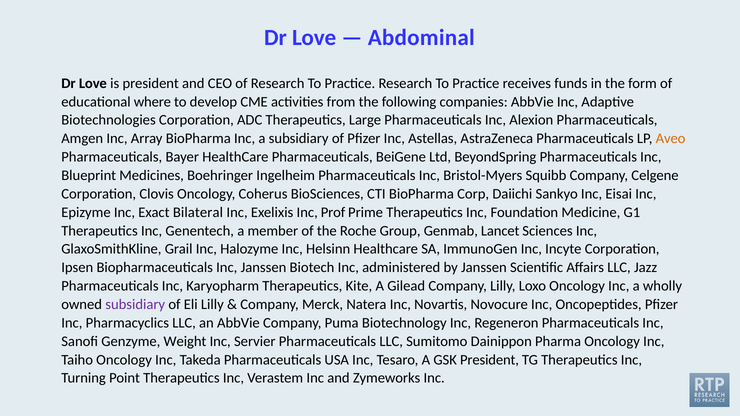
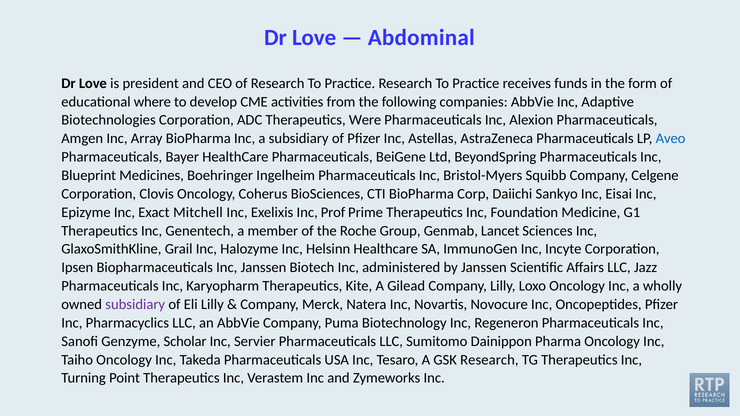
Large: Large -> Were (365, 120)
Aveo colour: orange -> blue (671, 139)
Bilateral: Bilateral -> Mitchell (198, 212)
Weight: Weight -> Scholar (185, 341)
GSK President: President -> Research (489, 360)
